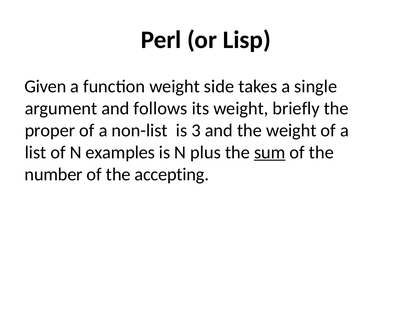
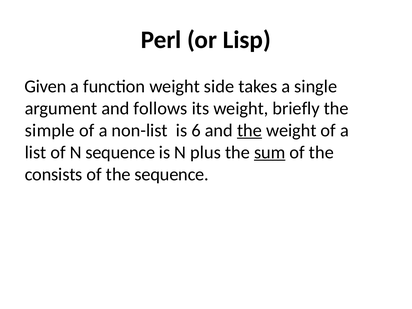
proper: proper -> simple (50, 130)
3: 3 -> 6 (196, 130)
the underline: none -> present (249, 130)
N examples: examples -> sequence (120, 152)
number: number -> consists (54, 174)
the accepting: accepting -> sequence (172, 174)
